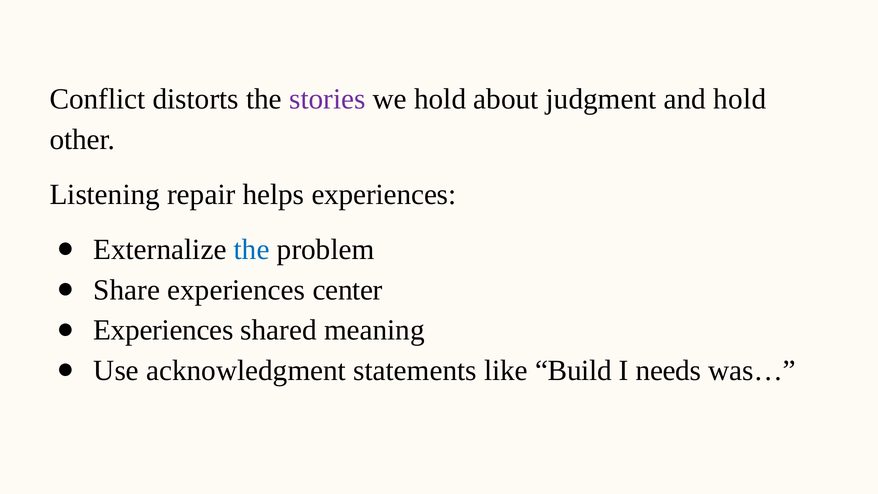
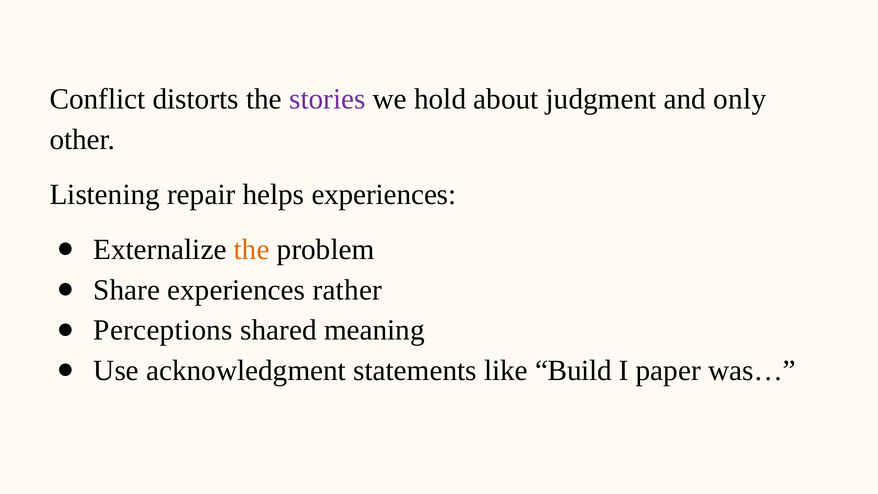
and hold: hold -> only (740, 99)
the colour: blue -> orange (252, 249)
center: center -> rather (347, 290)
Experiences: Experiences -> Perceptions (163, 330)
needs: needs -> paper (668, 371)
